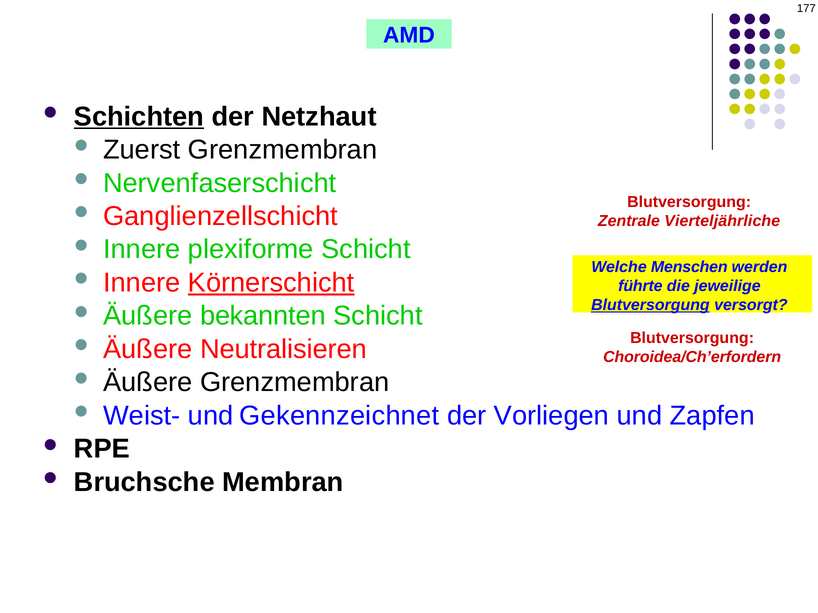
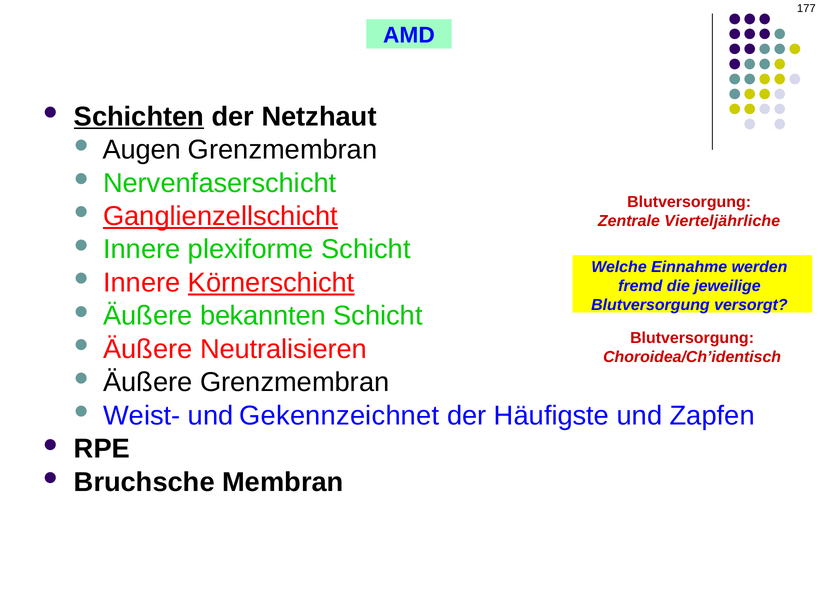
Zuerst: Zuerst -> Augen (142, 150)
Ganglienzellschicht underline: none -> present (221, 216)
Menschen: Menschen -> Einnahme (689, 267)
führte: führte -> fremd (640, 286)
Blutversorgung underline: present -> none (650, 305)
Choroidea/Ch’erfordern: Choroidea/Ch’erfordern -> Choroidea/Ch’identisch (692, 357)
Vorliegen: Vorliegen -> Häufigste (552, 416)
